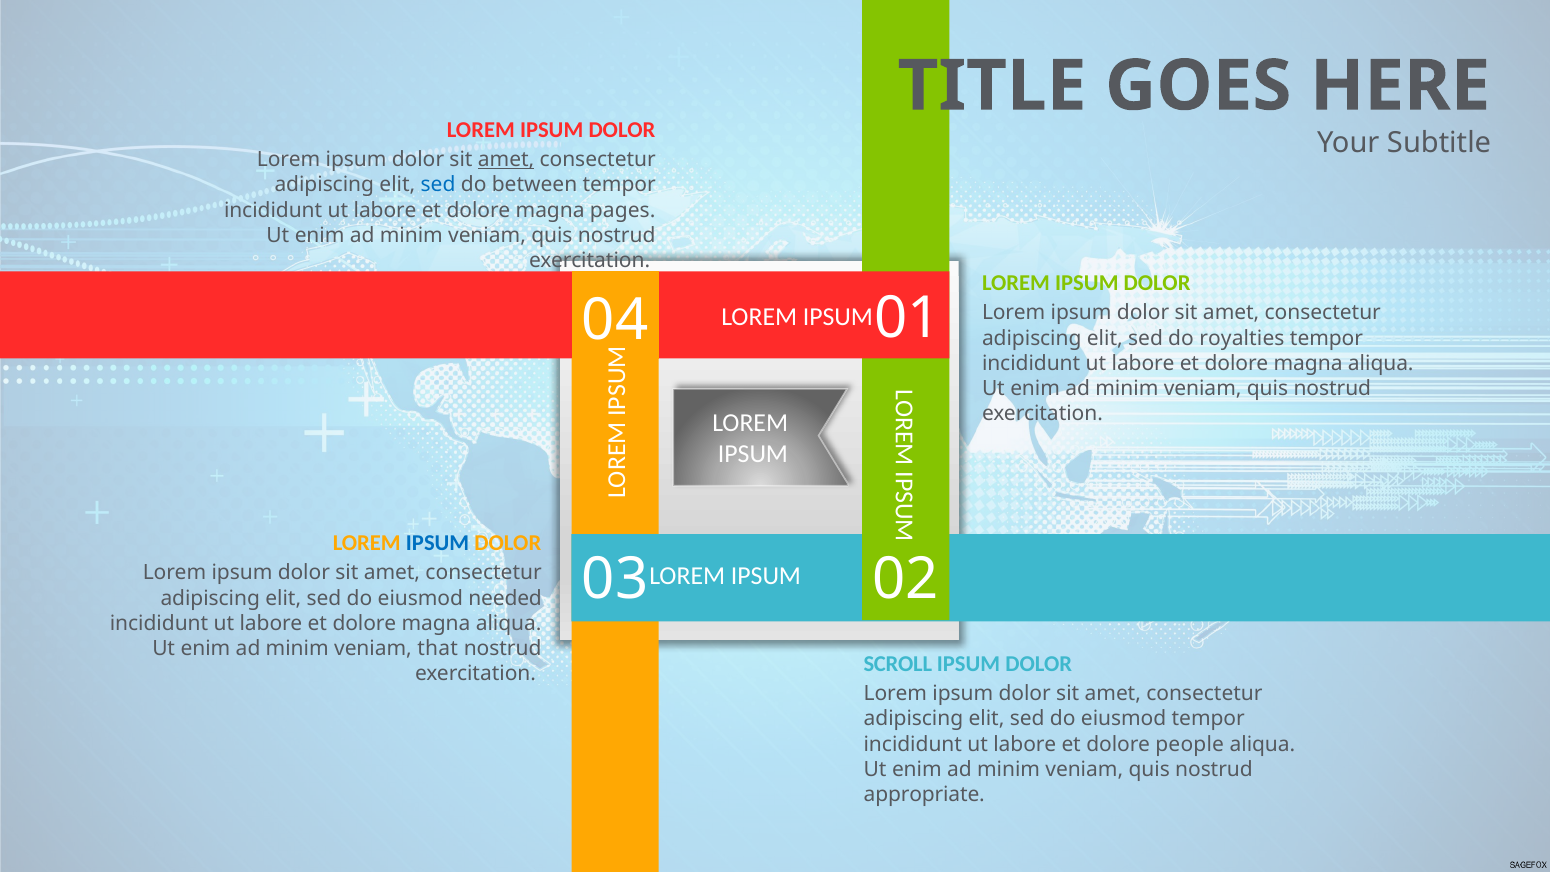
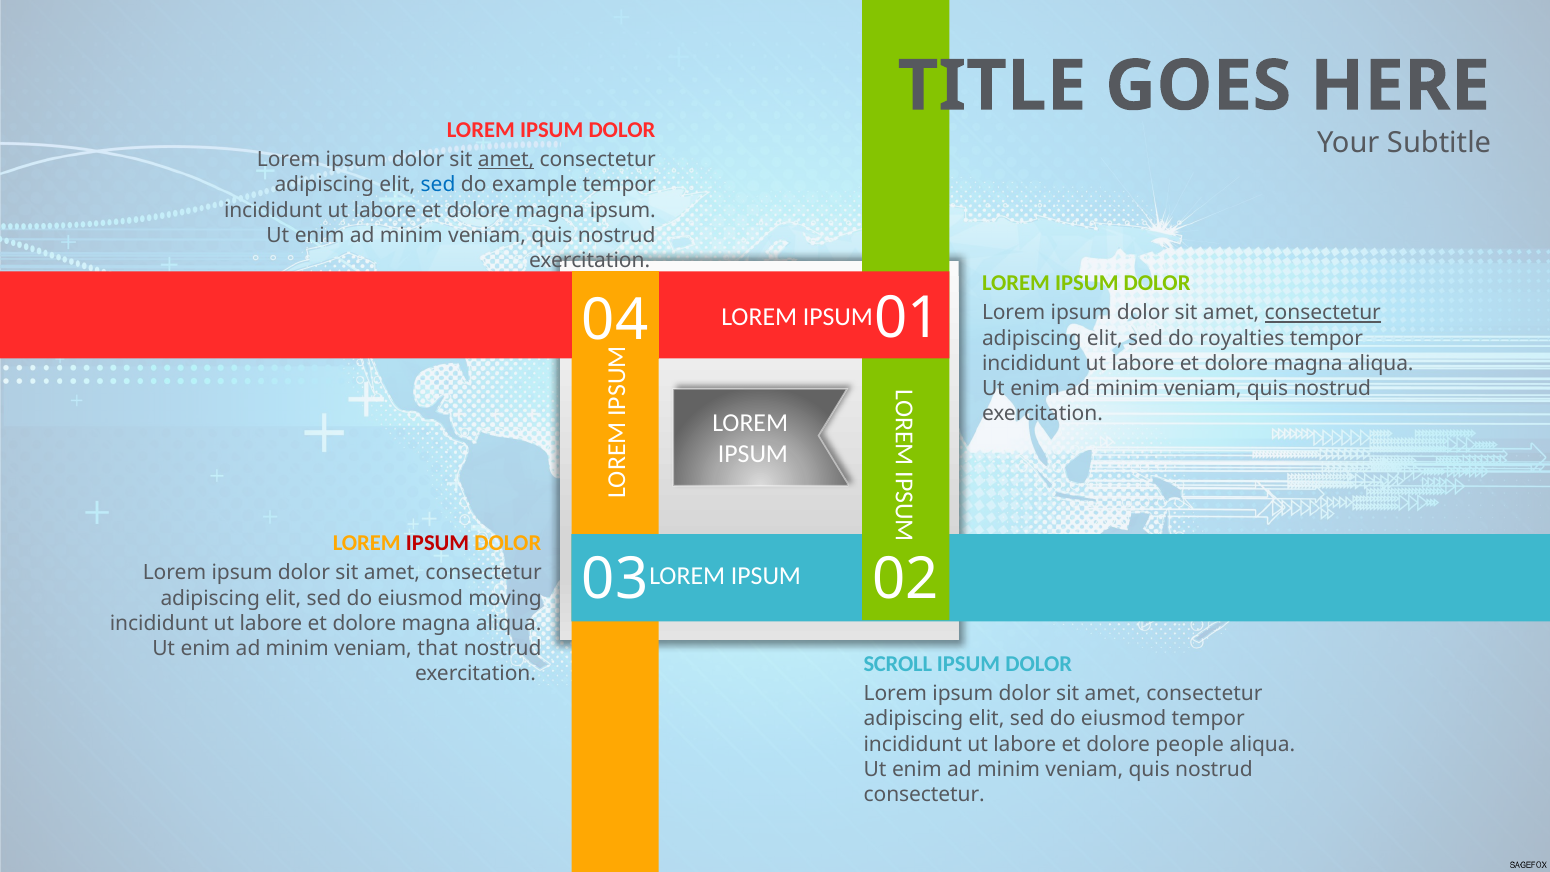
between: between -> example (534, 185)
magna pages: pages -> ipsum (623, 210)
consectetur underline: none -> present (1323, 313)
IPSUM colour: blue -> red (438, 543)
needed: needed -> moving (505, 598)
appropriate: appropriate -> consectetur (924, 794)
